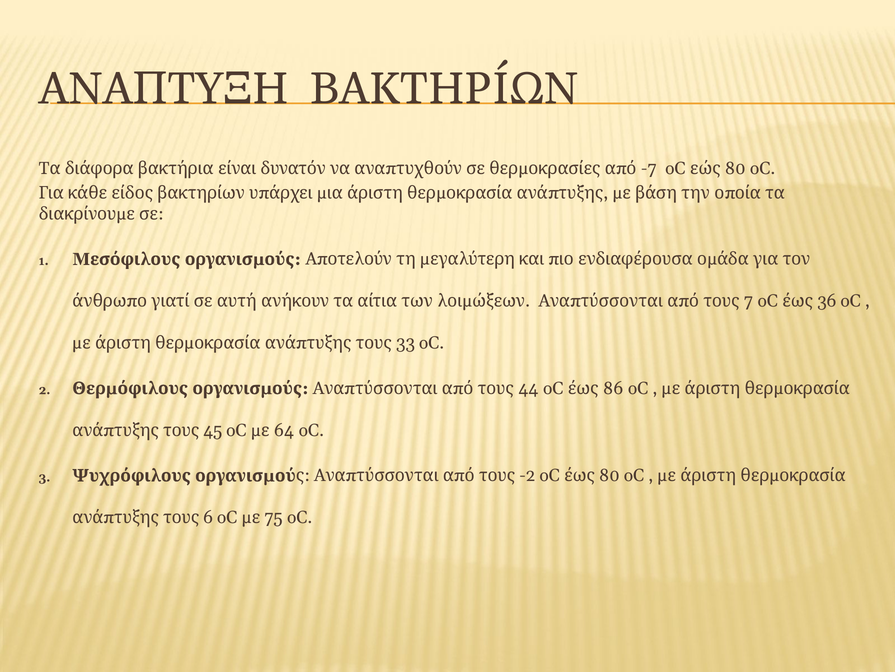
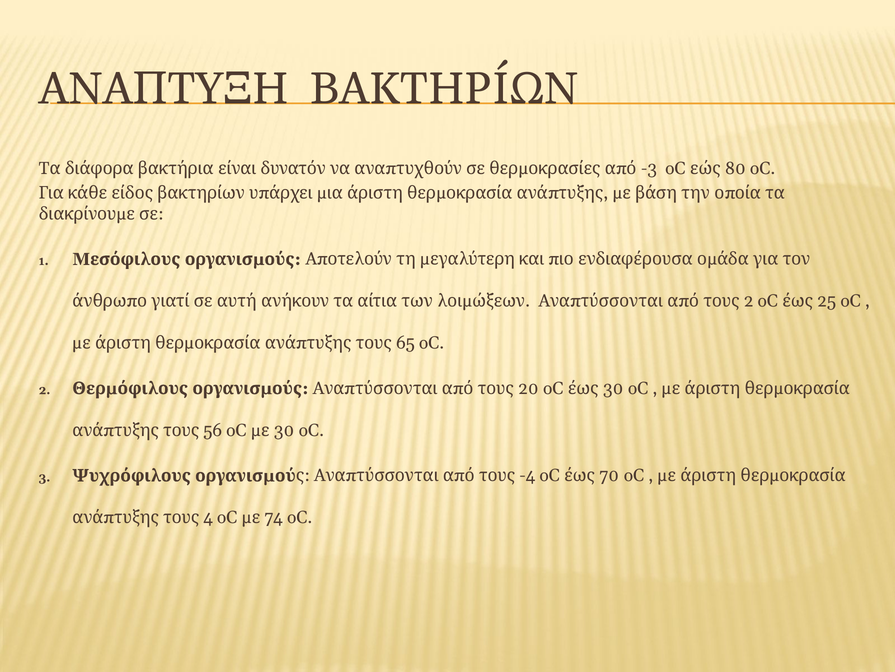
-7: -7 -> -3 (649, 168)
7: 7 -> 2 (749, 301)
36: 36 -> 25 (827, 301)
33: 33 -> 65 (405, 343)
44: 44 -> 20 (528, 388)
oC 86: 86 -> 30 (613, 388)
45: 45 -> 56 (213, 430)
64: 64 -> 30 (284, 430)
-2: -2 -> -4 (527, 475)
80: 80 -> 70 (609, 475)
6: 6 -> 4 (208, 517)
75: 75 -> 74 (274, 517)
